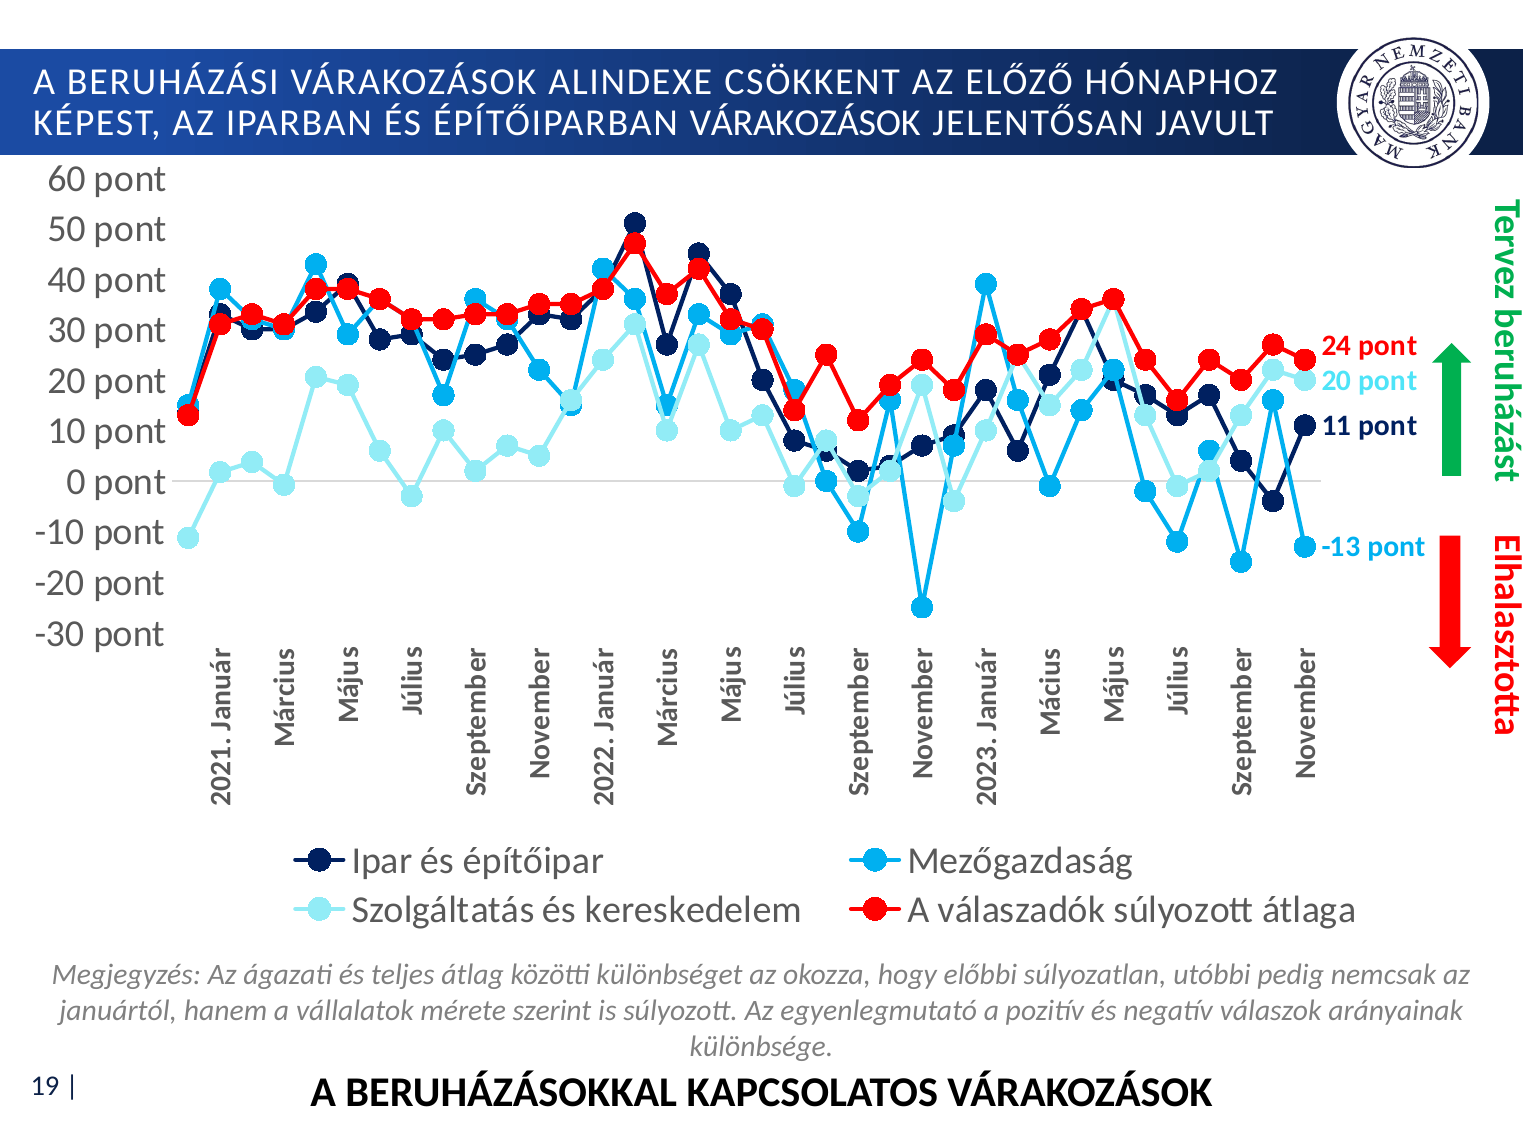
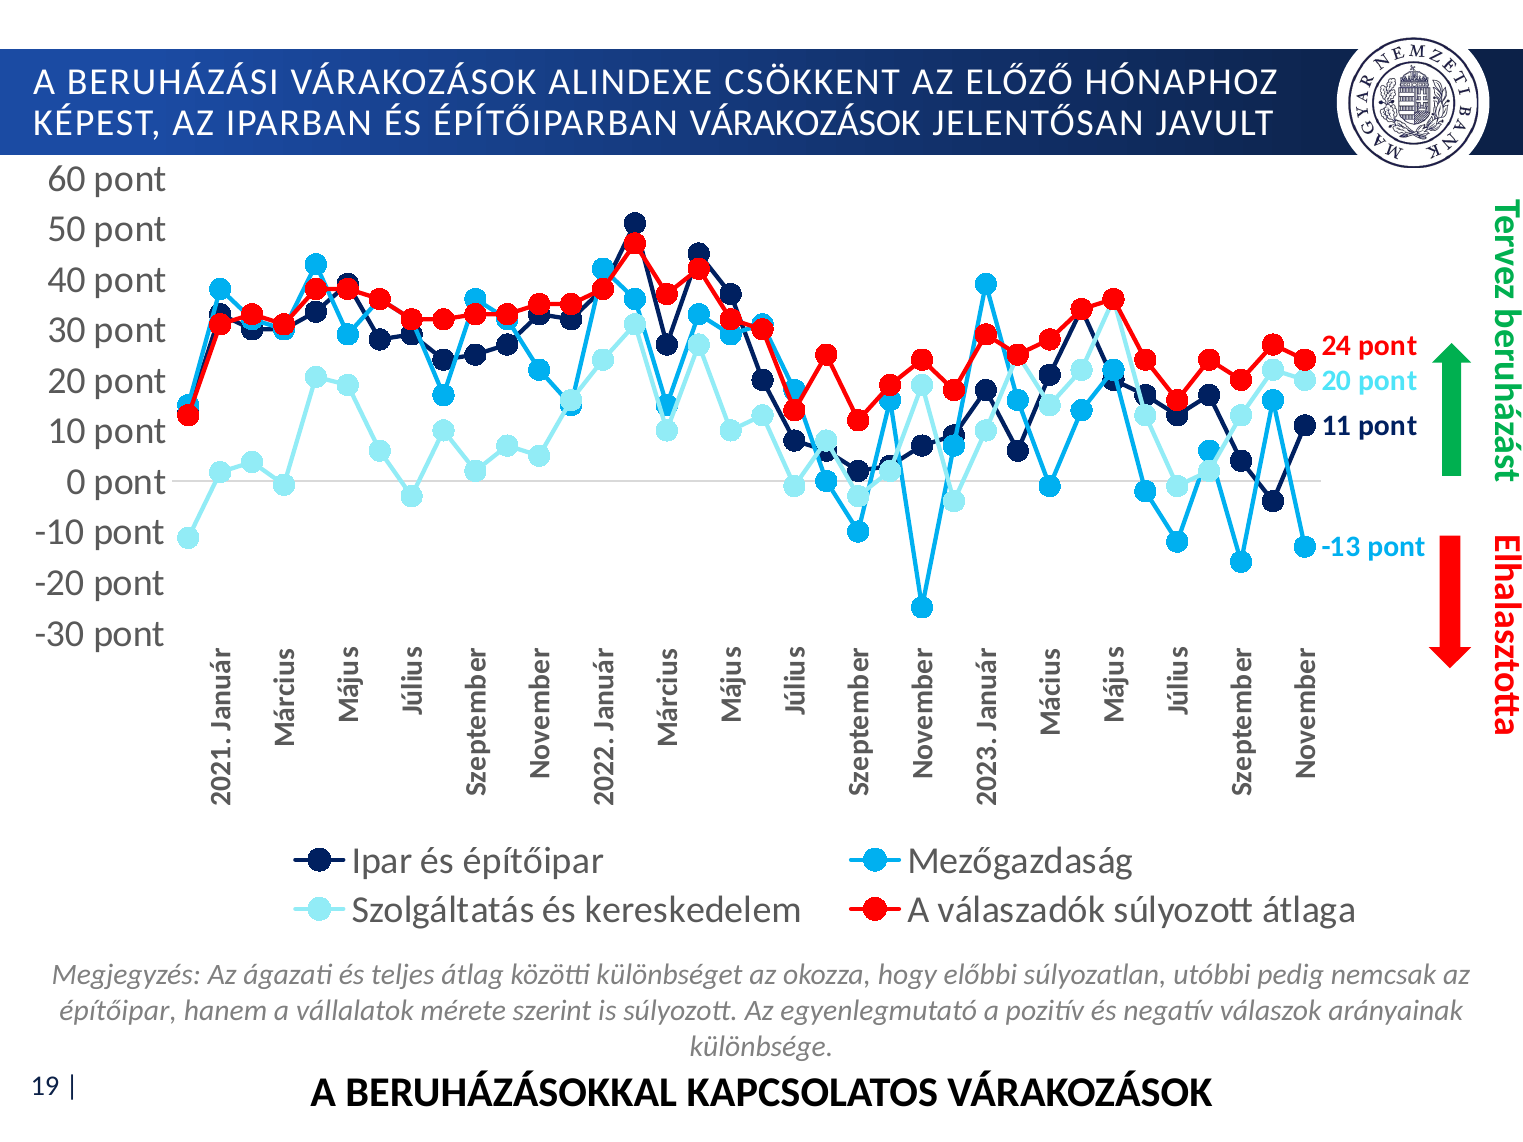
januártól: januártól -> építőipar (118, 1011)
